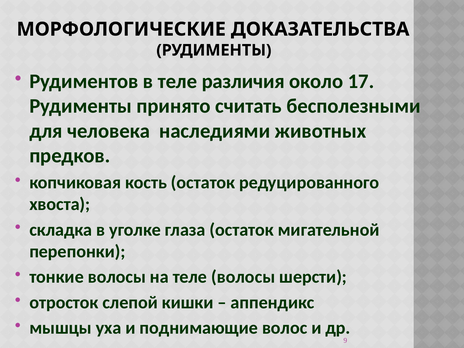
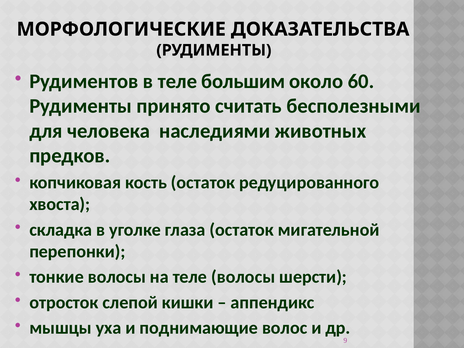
различия: различия -> большим (243, 81)
17: 17 -> 60 (361, 81)
